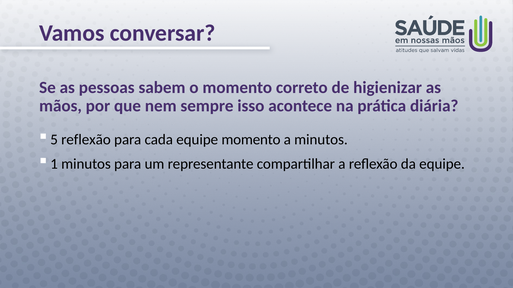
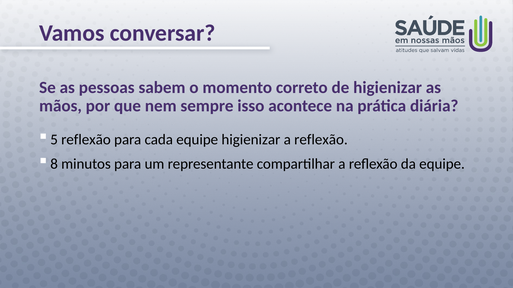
equipe momento: momento -> higienizar (251, 140)
minutos: minutos -> reflexão (321, 140)
1: 1 -> 8 (54, 164)
